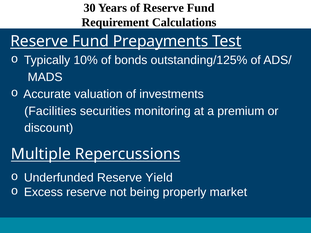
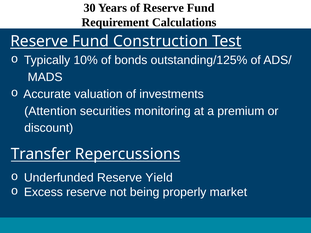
Prepayments: Prepayments -> Construction (160, 41)
Facilities: Facilities -> Attention (50, 111)
Multiple: Multiple -> Transfer (41, 154)
